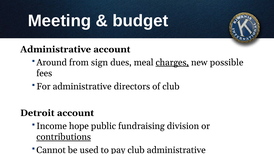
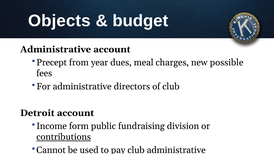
Meeting: Meeting -> Objects (59, 21)
Around: Around -> Precept (52, 62)
sign: sign -> year (100, 62)
charges underline: present -> none (172, 62)
hope: hope -> form (79, 126)
